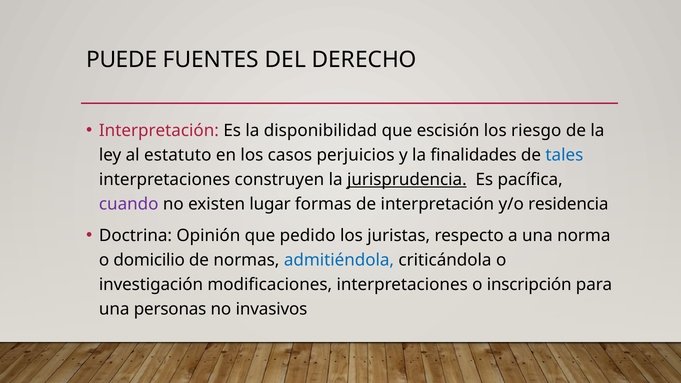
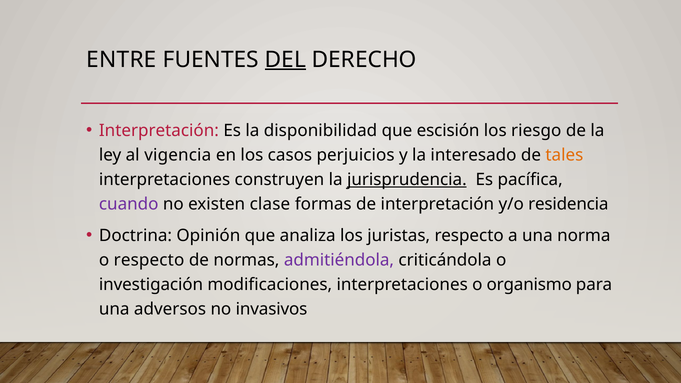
PUEDE: PUEDE -> ENTRE (121, 60)
DEL underline: none -> present (285, 60)
estatuto: estatuto -> vigencia (178, 155)
finalidades: finalidades -> interesado (474, 155)
tales colour: blue -> orange (564, 155)
lugar: lugar -> clase (270, 204)
pedido: pedido -> analiza (308, 236)
o domicilio: domicilio -> respecto (149, 260)
admitiéndola colour: blue -> purple (339, 260)
inscripción: inscripción -> organismo (529, 285)
personas: personas -> adversos (170, 309)
